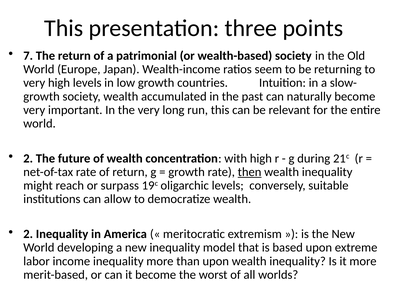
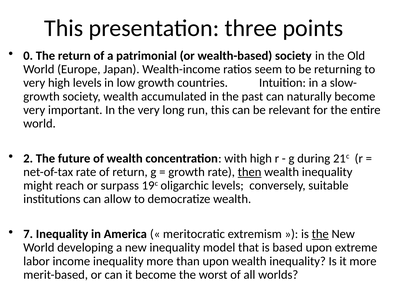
7: 7 -> 0 (28, 56)
2: 2 -> 7 (28, 234)
the underline: none -> present (320, 234)
